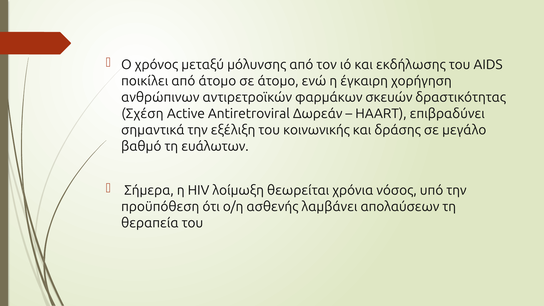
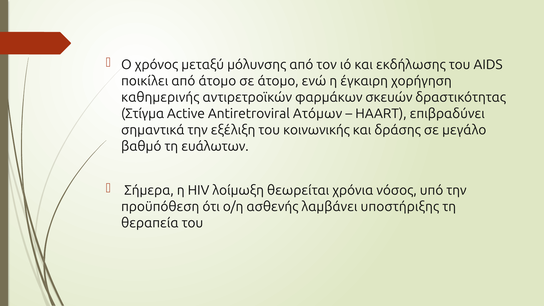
ανθρώπινων: ανθρώπινων -> καθημερινής (160, 97)
Σχέση: Σχέση -> Στίγμα (143, 114)
Δωρεάν: Δωρεάν -> Ατόμων (318, 114)
απολαύσεων: απολαύσεων -> υποστήριξης (400, 207)
